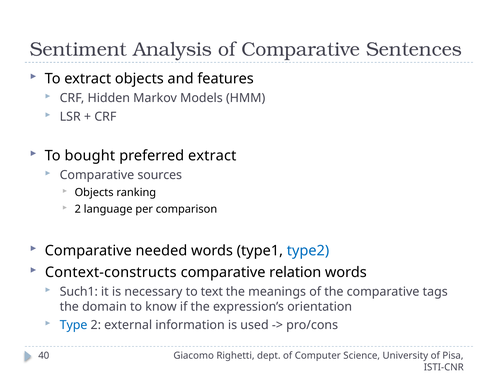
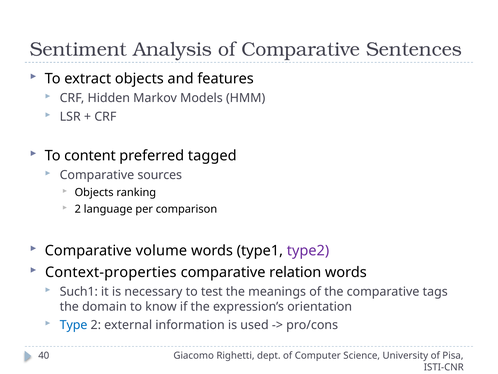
bought: bought -> content (90, 155)
preferred extract: extract -> tagged (212, 155)
needed: needed -> volume (161, 250)
type2 colour: blue -> purple (308, 250)
Context-constructs: Context-constructs -> Context-properties (111, 272)
text: text -> test (212, 291)
